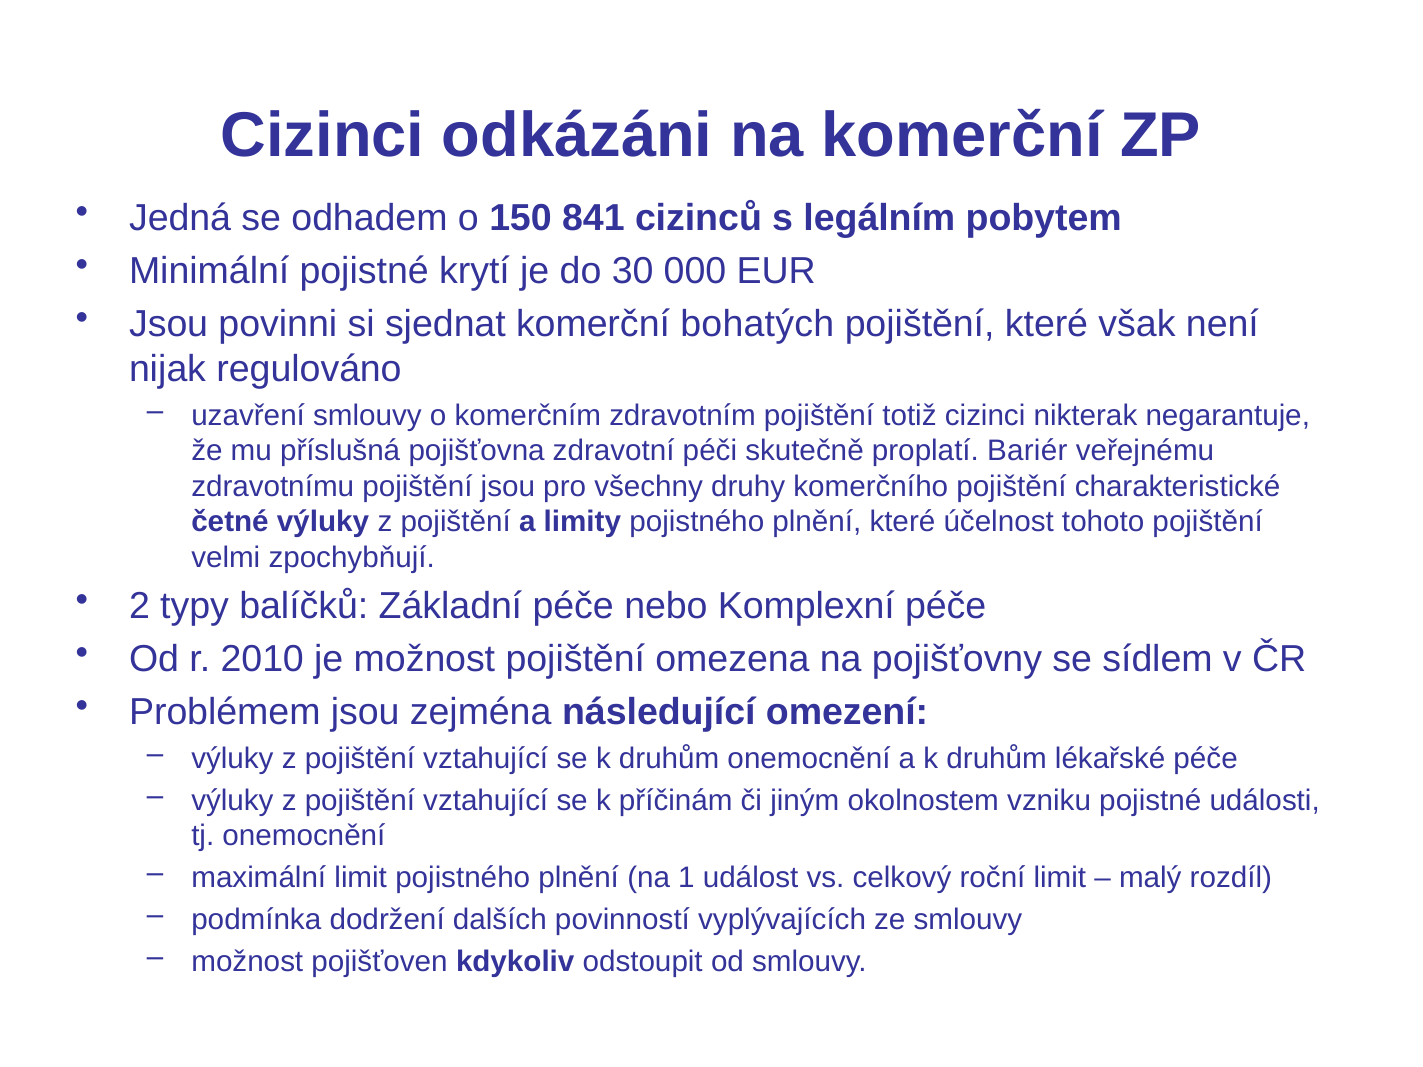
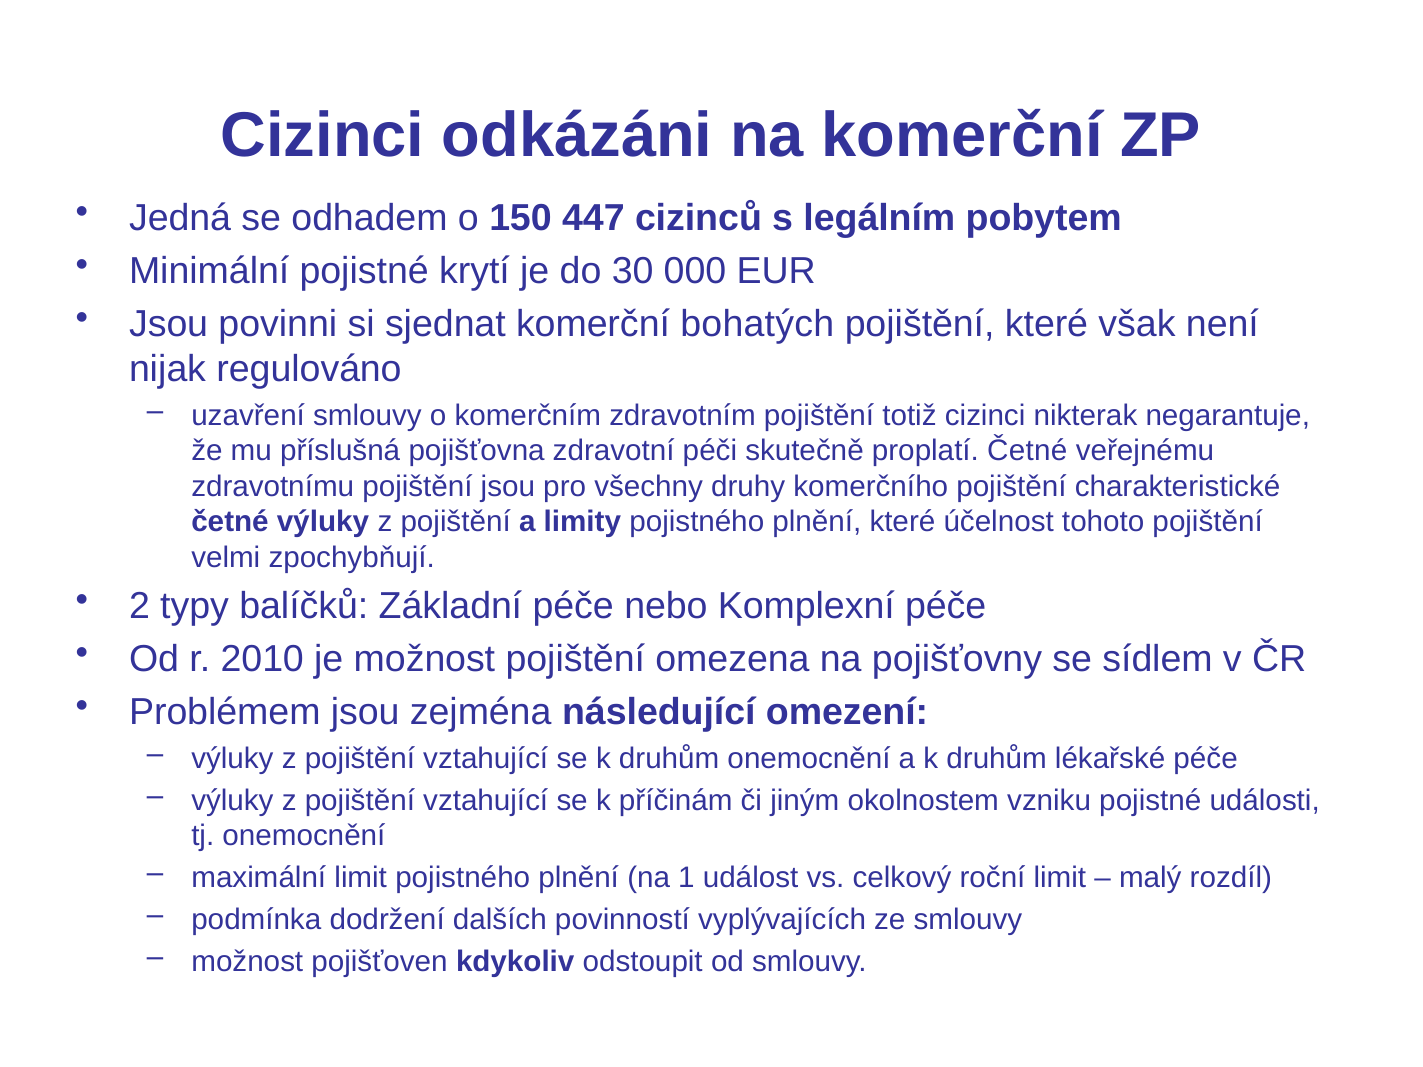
841: 841 -> 447 (593, 219)
proplatí Bariér: Bariér -> Četné (1027, 451)
